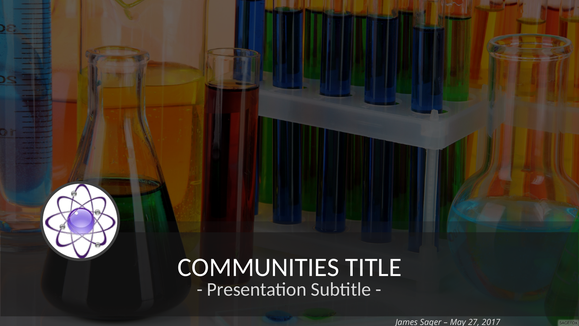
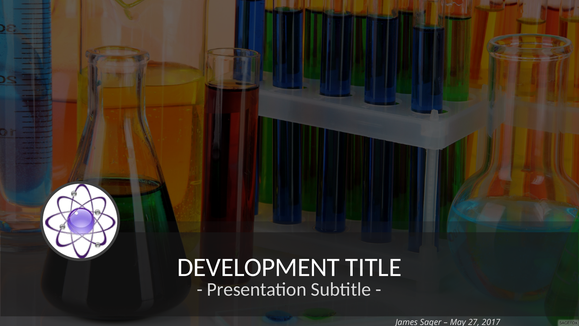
COMMUNITIES: COMMUNITIES -> DEVELOPMENT (258, 267)
